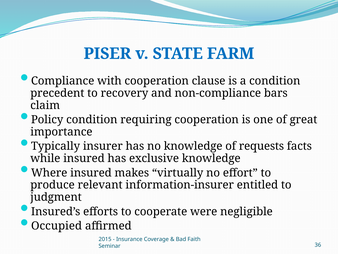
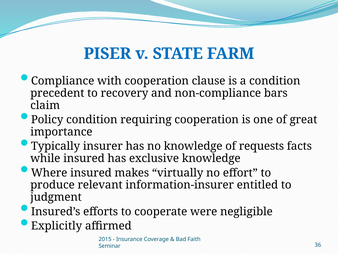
Occupied: Occupied -> Explicitly (57, 225)
